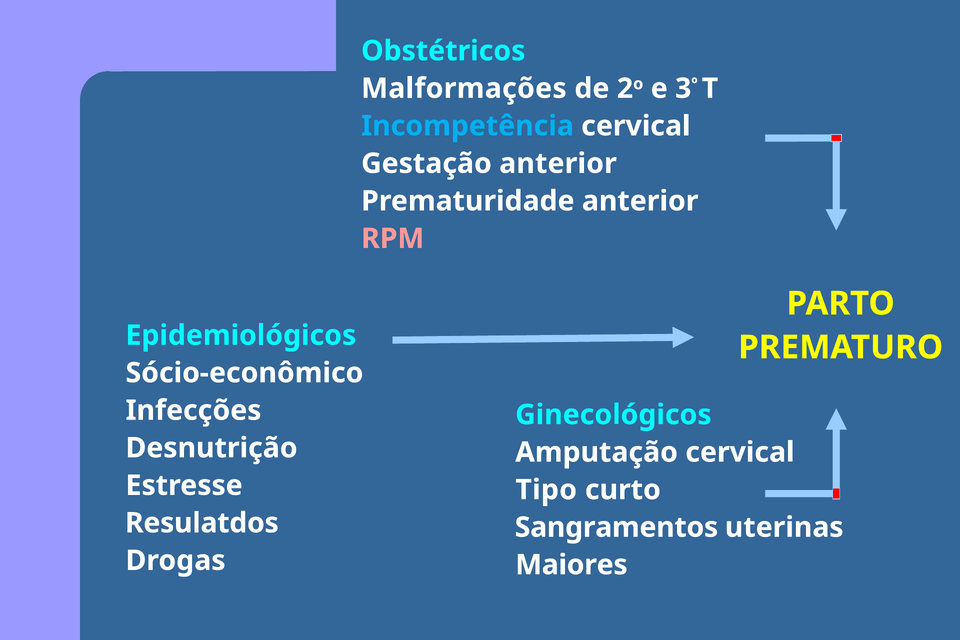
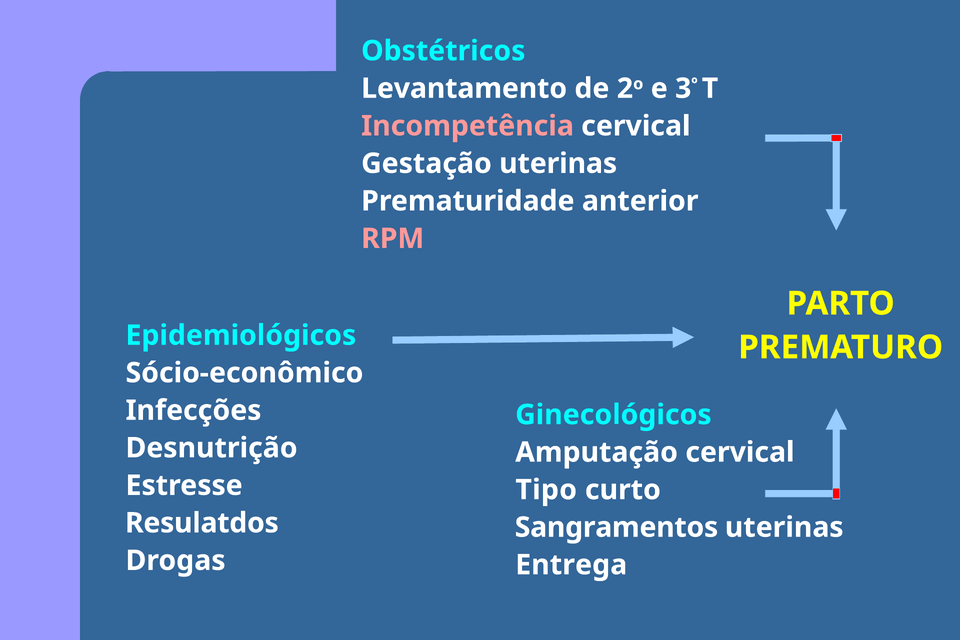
Malformações: Malformações -> Levantamento (464, 88)
Incompetência colour: light blue -> pink (468, 126)
Gestação anterior: anterior -> uterinas (558, 164)
Maiores: Maiores -> Entrega (571, 565)
